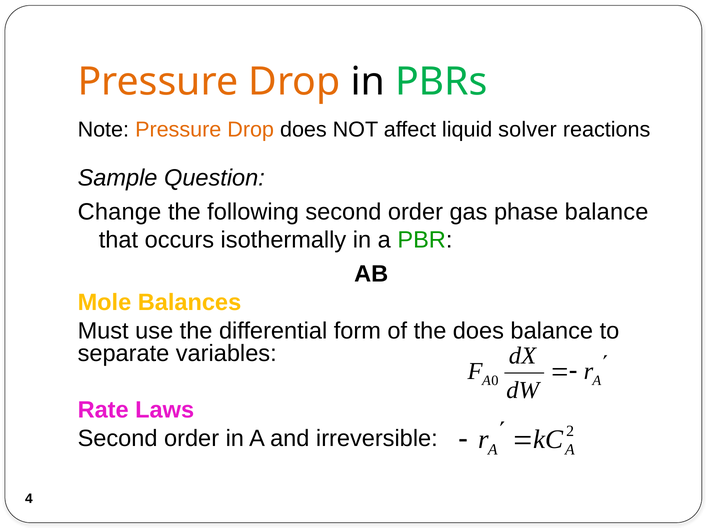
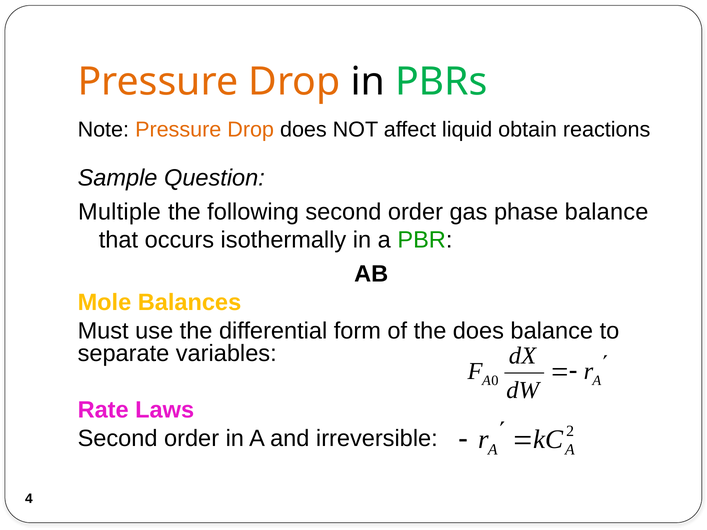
solver: solver -> obtain (528, 130)
Change: Change -> Multiple (119, 212)
